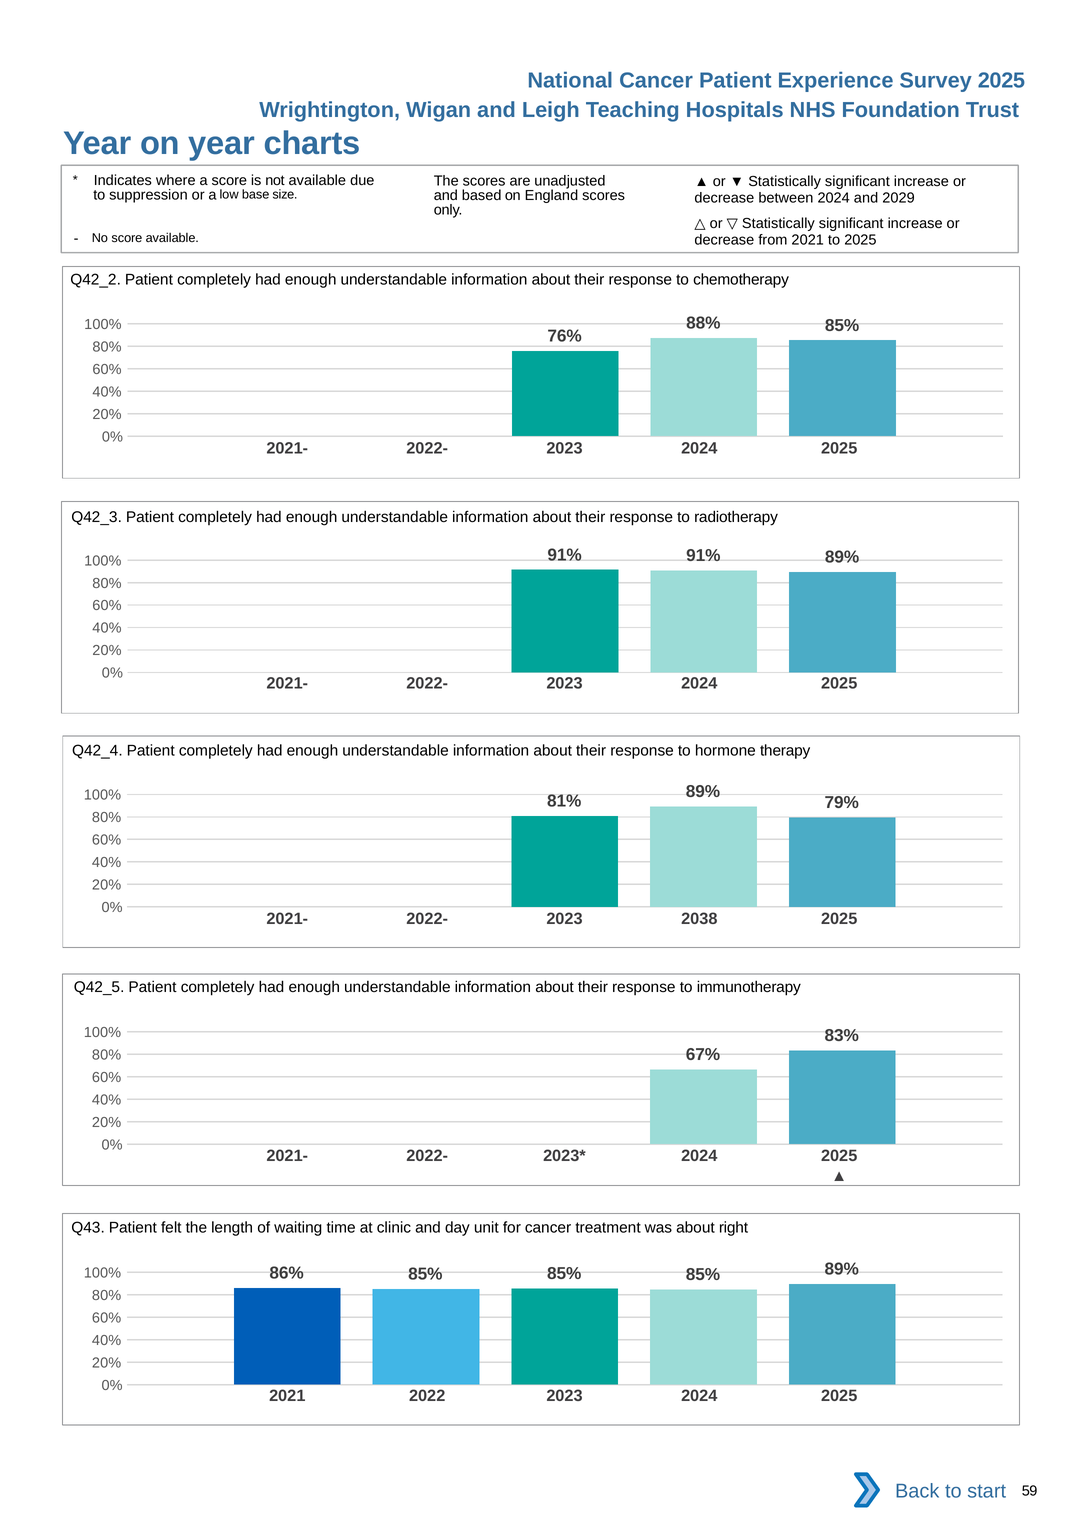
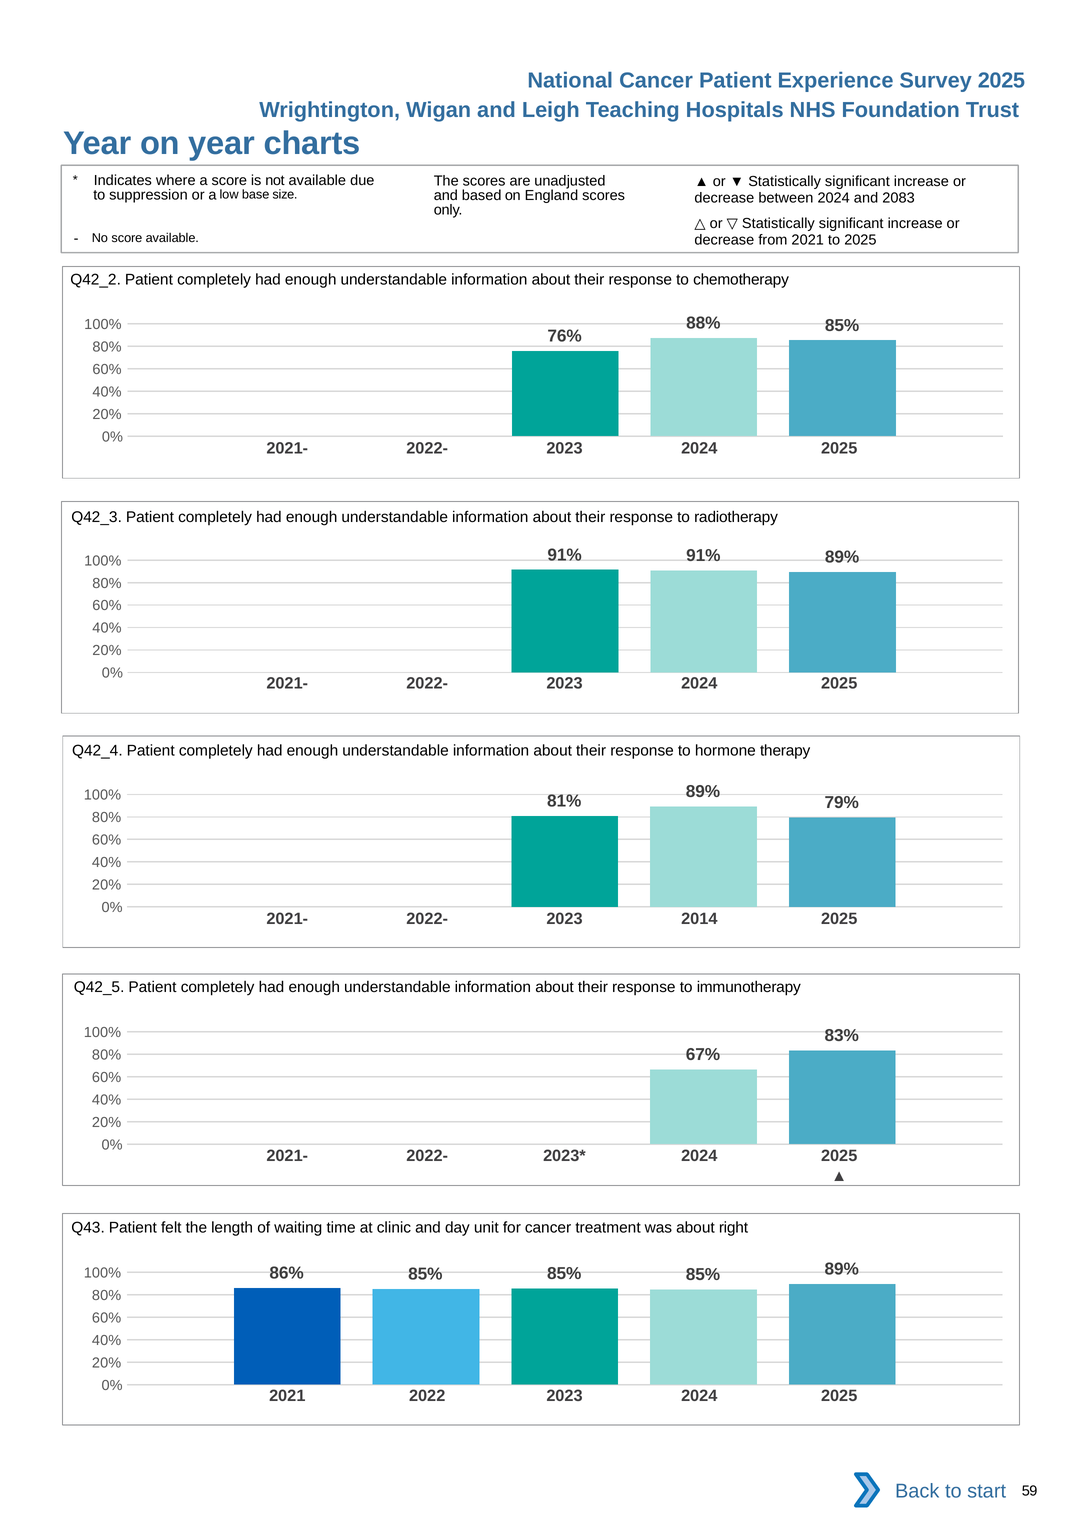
2029: 2029 -> 2083 (899, 198)
2038: 2038 -> 2014 (699, 918)
